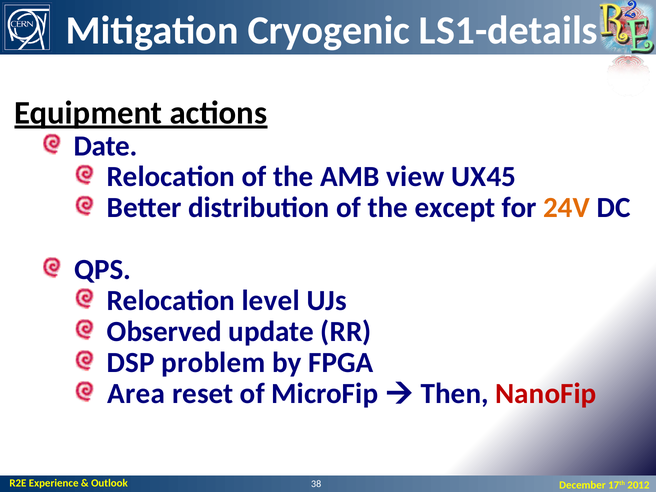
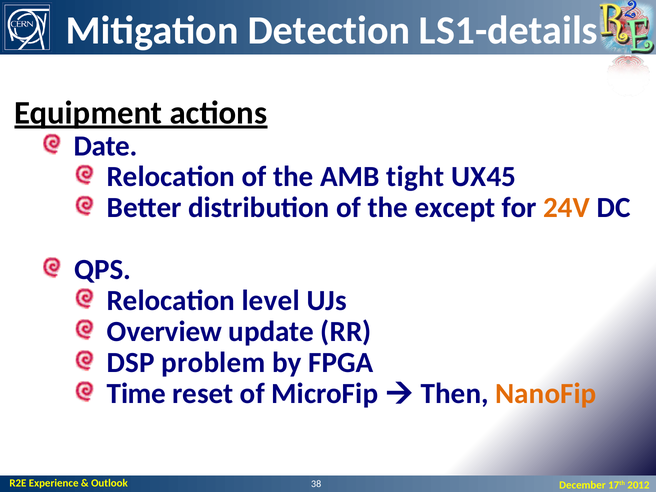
Cryogenic: Cryogenic -> Detection (329, 31)
view: view -> tight (415, 177)
Observed: Observed -> Overview (164, 332)
Area: Area -> Time (136, 394)
NanoFip colour: red -> orange (546, 394)
